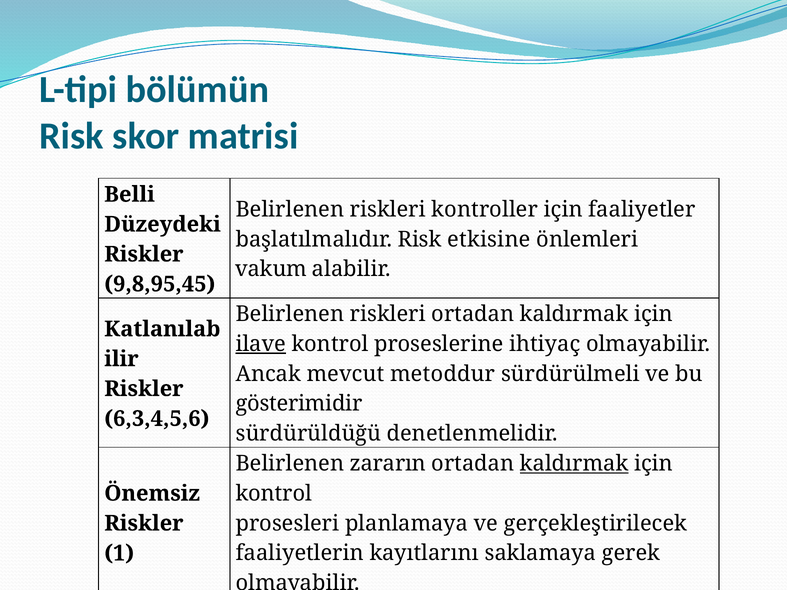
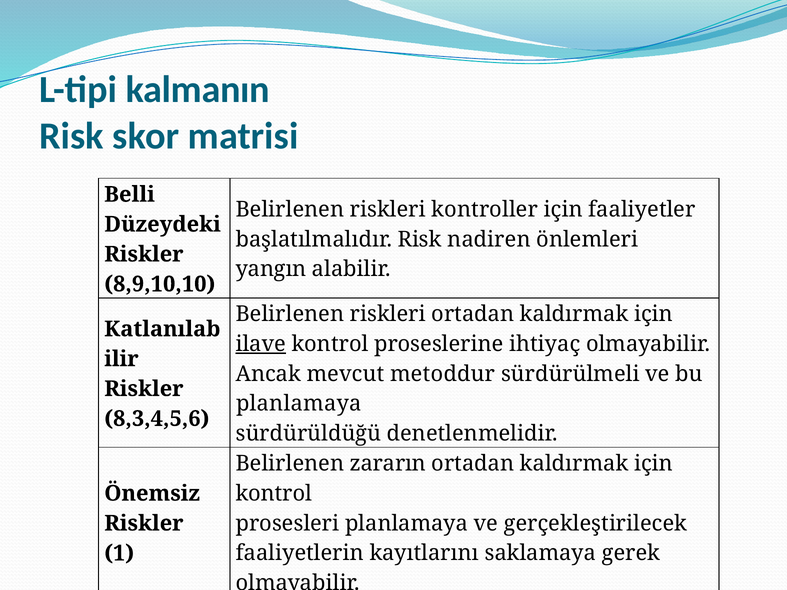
bölümün: bölümün -> kalmanın (198, 89)
etkisine: etkisine -> nadiren (489, 239)
vakum: vakum -> yangın (271, 269)
9,8,95,45: 9,8,95,45 -> 8,9,10,10 (160, 284)
gösterimidir: gösterimidir -> planlamaya (299, 404)
6,3,4,5,6: 6,3,4,5,6 -> 8,3,4,5,6 (157, 419)
kaldırmak underline: present -> none (574, 464)
